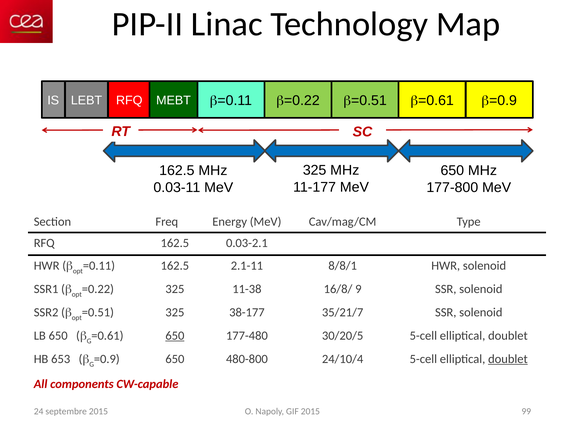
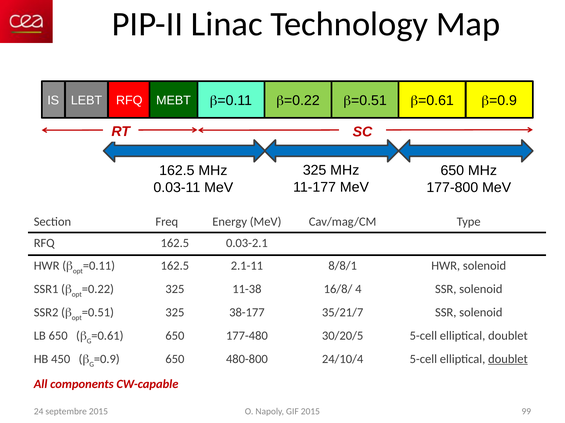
9: 9 -> 4 (358, 290)
650 underline: present -> none (175, 336)
653: 653 -> 450 (61, 360)
